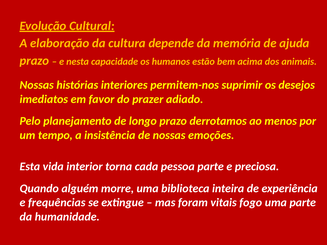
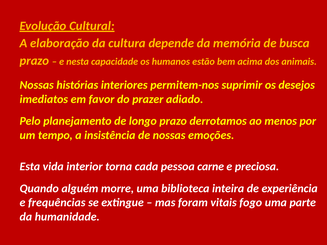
ajuda: ajuda -> busca (294, 43)
pessoa parte: parte -> carne (211, 167)
